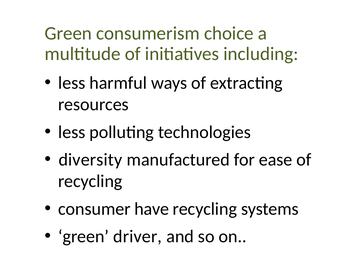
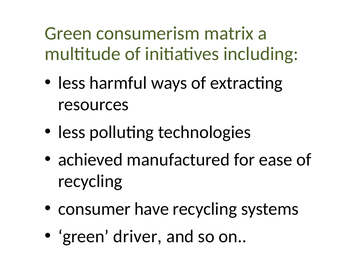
choice: choice -> matrix (229, 33)
diversity: diversity -> achieved (90, 160)
